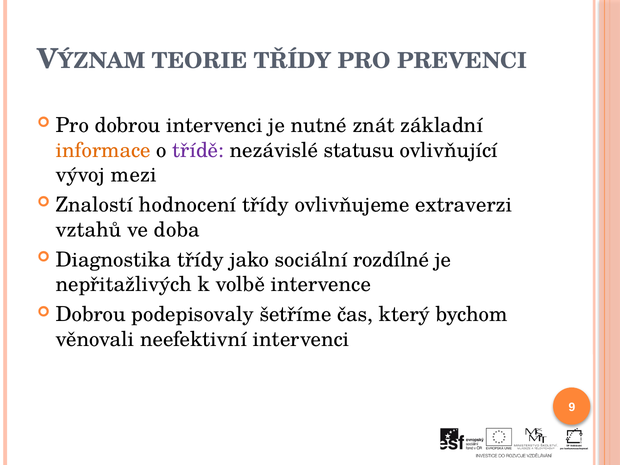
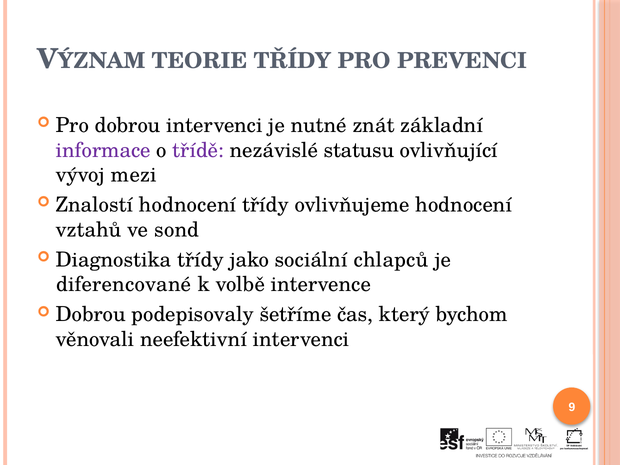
informace colour: orange -> purple (103, 150)
ovlivňujeme extraverzi: extraverzi -> hodnocení (464, 205)
doba: doba -> sond (177, 230)
rozdílné: rozdílné -> chlapců (391, 260)
nepřitažlivých: nepřitažlivých -> diferencované (124, 285)
